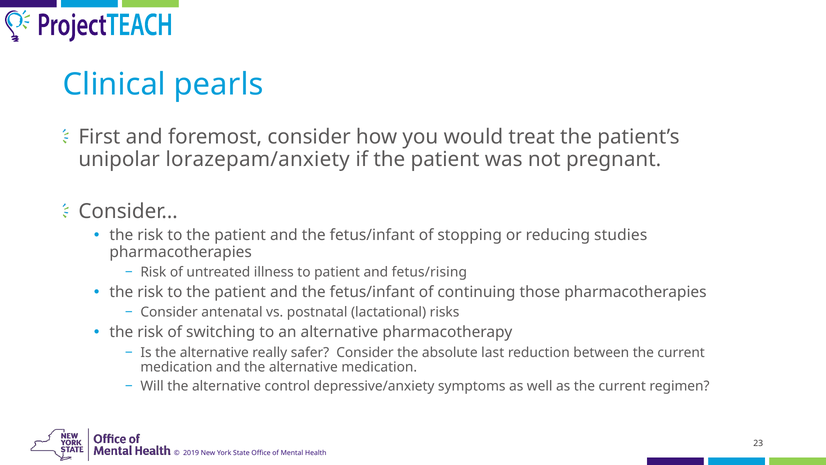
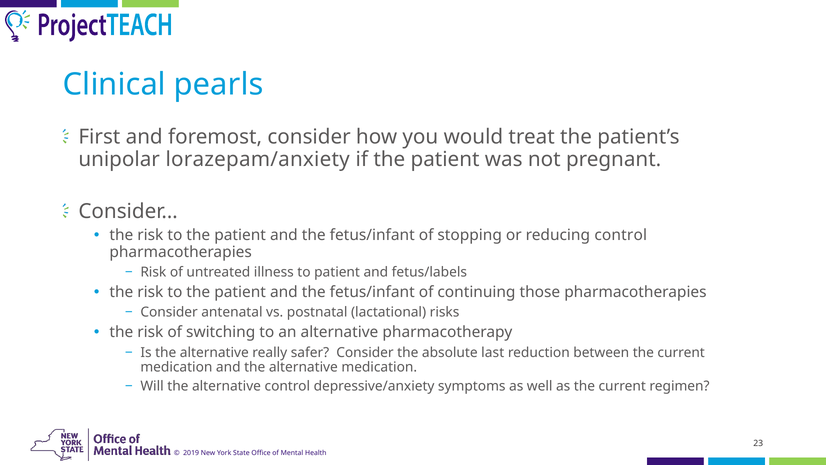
reducing studies: studies -> control (621, 235)
fetus/rising: fetus/rising -> fetus/labels (429, 272)
